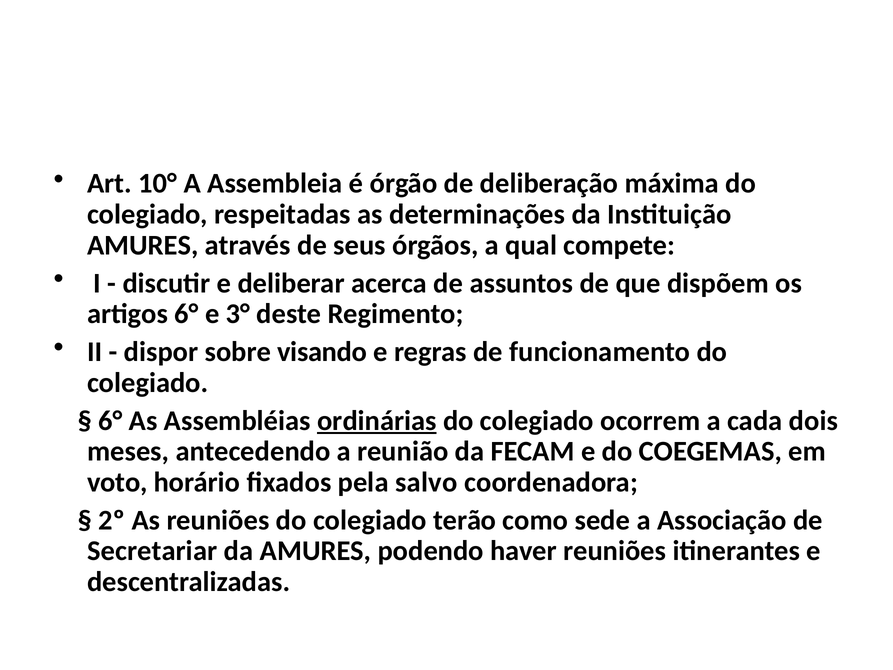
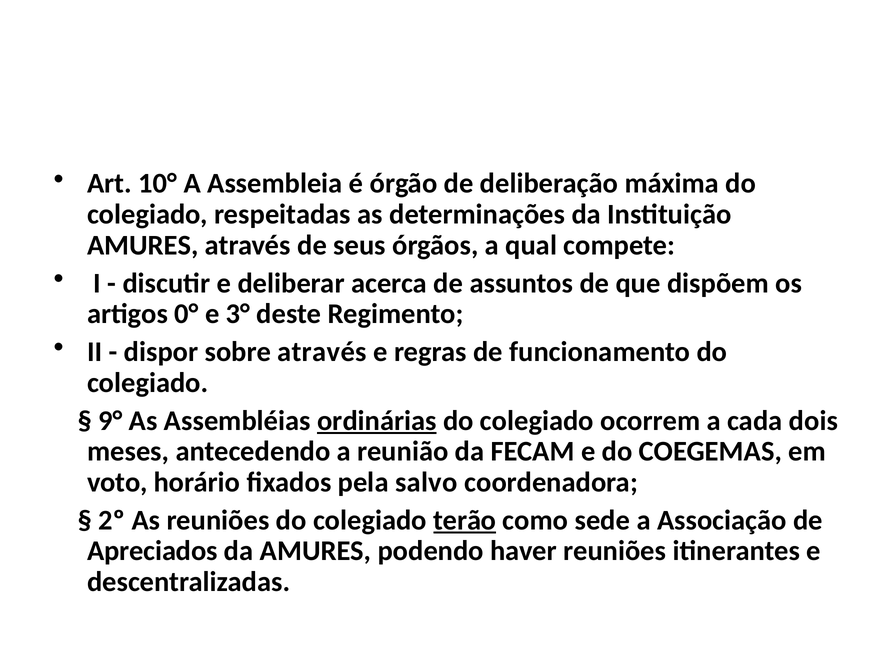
artigos 6°: 6° -> 0° (186, 314)
sobre visando: visando -> através (322, 352)
6°: 6° -> 9° (110, 420)
terão underline: none -> present (465, 520)
Secretariar: Secretariar -> Apreciados (152, 551)
